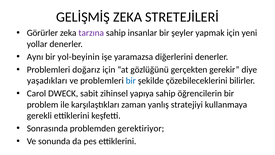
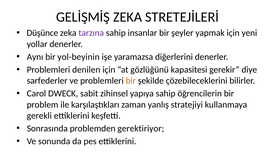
Görürler: Görürler -> Düşünce (42, 33)
doğarız: doğarız -> denilen (86, 70)
gerçekten: gerçekten -> kapasitesi (189, 70)
yaşadıkları: yaşadıkları -> sarfederler (47, 81)
bir colour: blue -> orange (131, 81)
